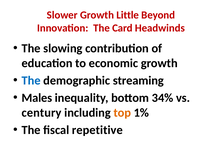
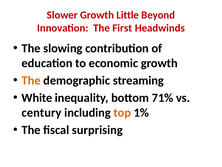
Card: Card -> First (122, 28)
The colour: blue -> orange (31, 80)
Males: Males -> White (37, 98)
34%: 34% -> 71% (163, 98)
repetitive: repetitive -> surprising (97, 130)
